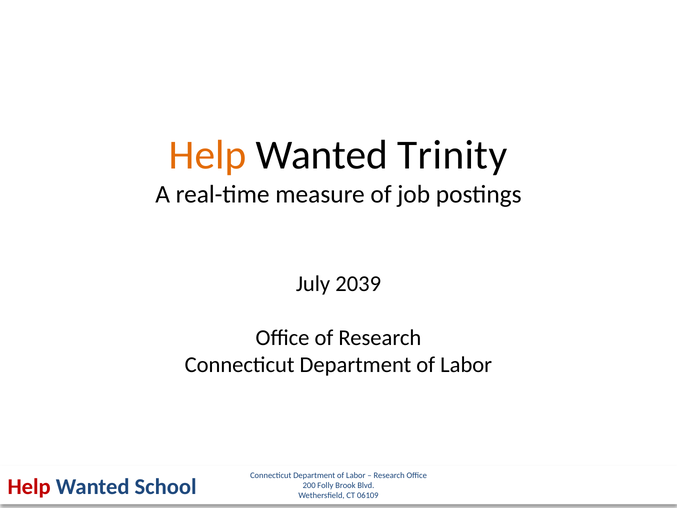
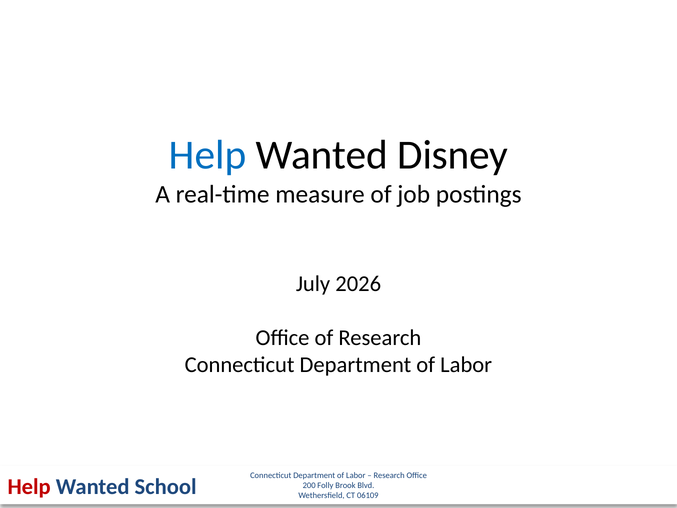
Help colour: orange -> blue (208, 155)
Trinity: Trinity -> Disney (453, 155)
2039: 2039 -> 2026 (358, 284)
